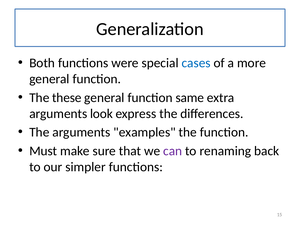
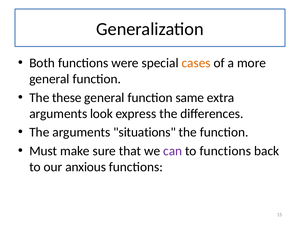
cases colour: blue -> orange (196, 63)
examples: examples -> situations (145, 132)
to renaming: renaming -> functions (225, 151)
simpler: simpler -> anxious (86, 167)
